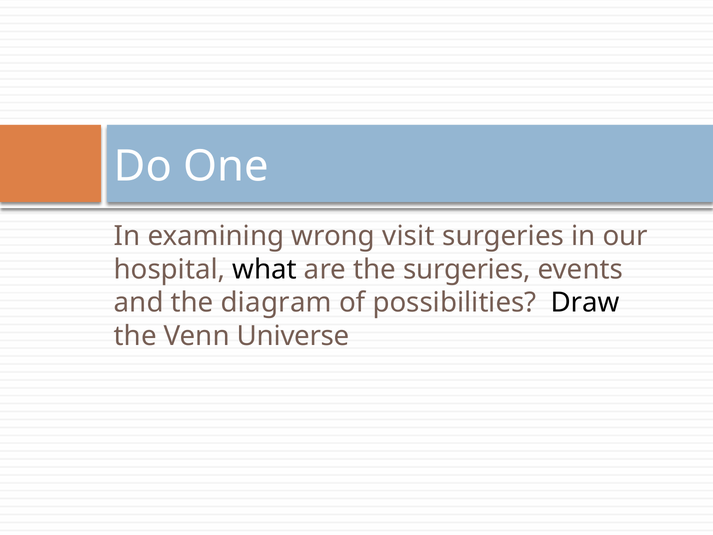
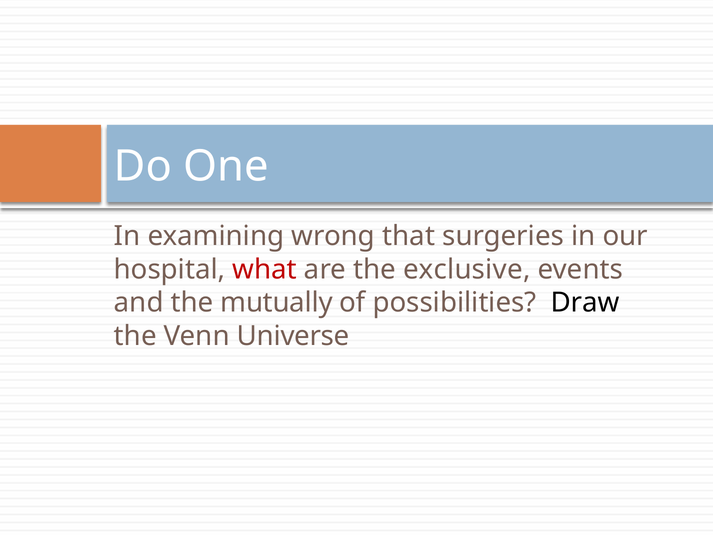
visit: visit -> that (409, 236)
what colour: black -> red (265, 269)
the surgeries: surgeries -> exclusive (467, 269)
diagram: diagram -> mutually (277, 303)
